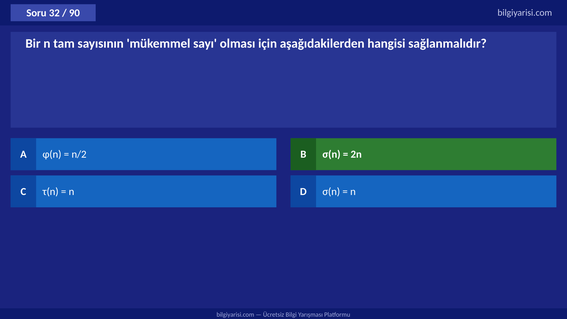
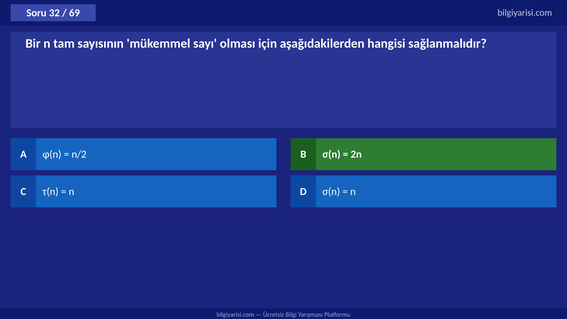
90: 90 -> 69 (74, 13)
